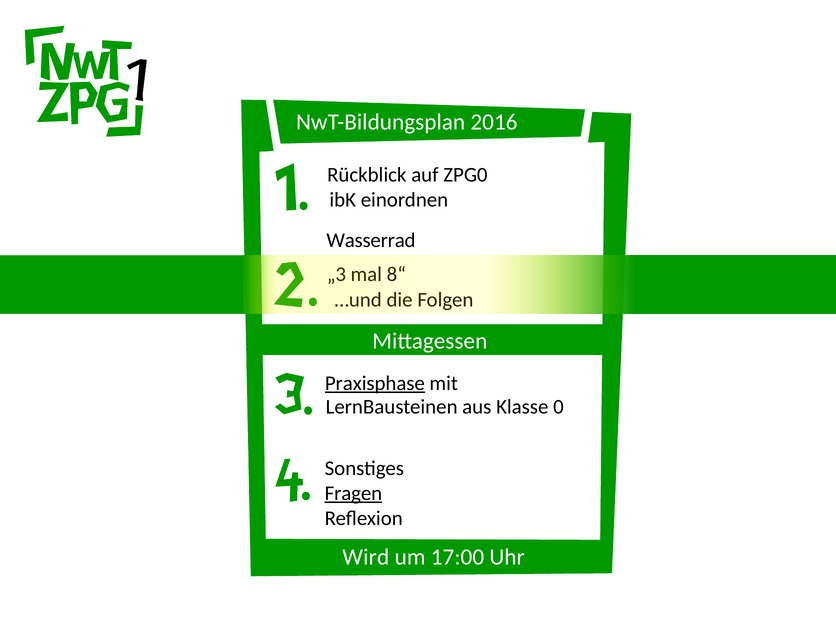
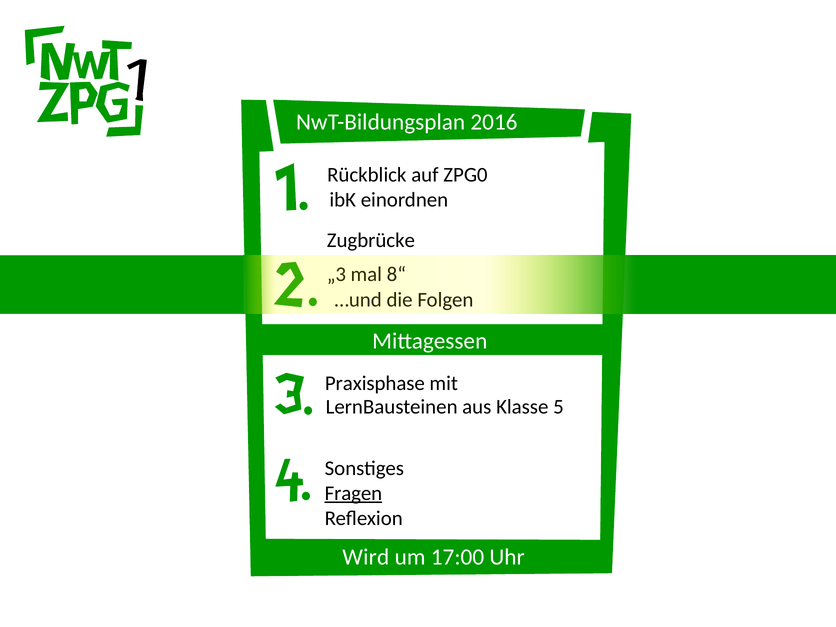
Wasserrad: Wasserrad -> Zugbrücke (371, 240)
Praxisphase underline: present -> none (375, 383)
0: 0 -> 5 (558, 407)
